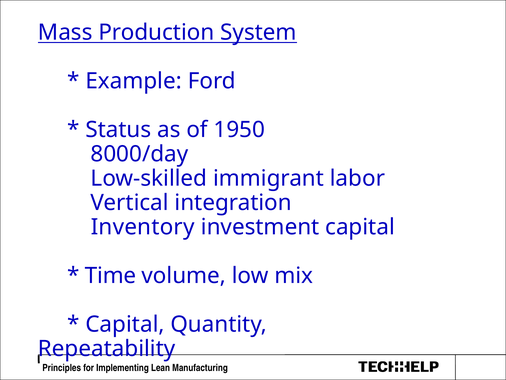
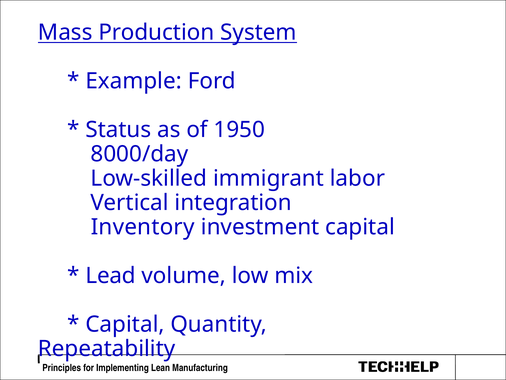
Time: Time -> Lead (111, 275)
